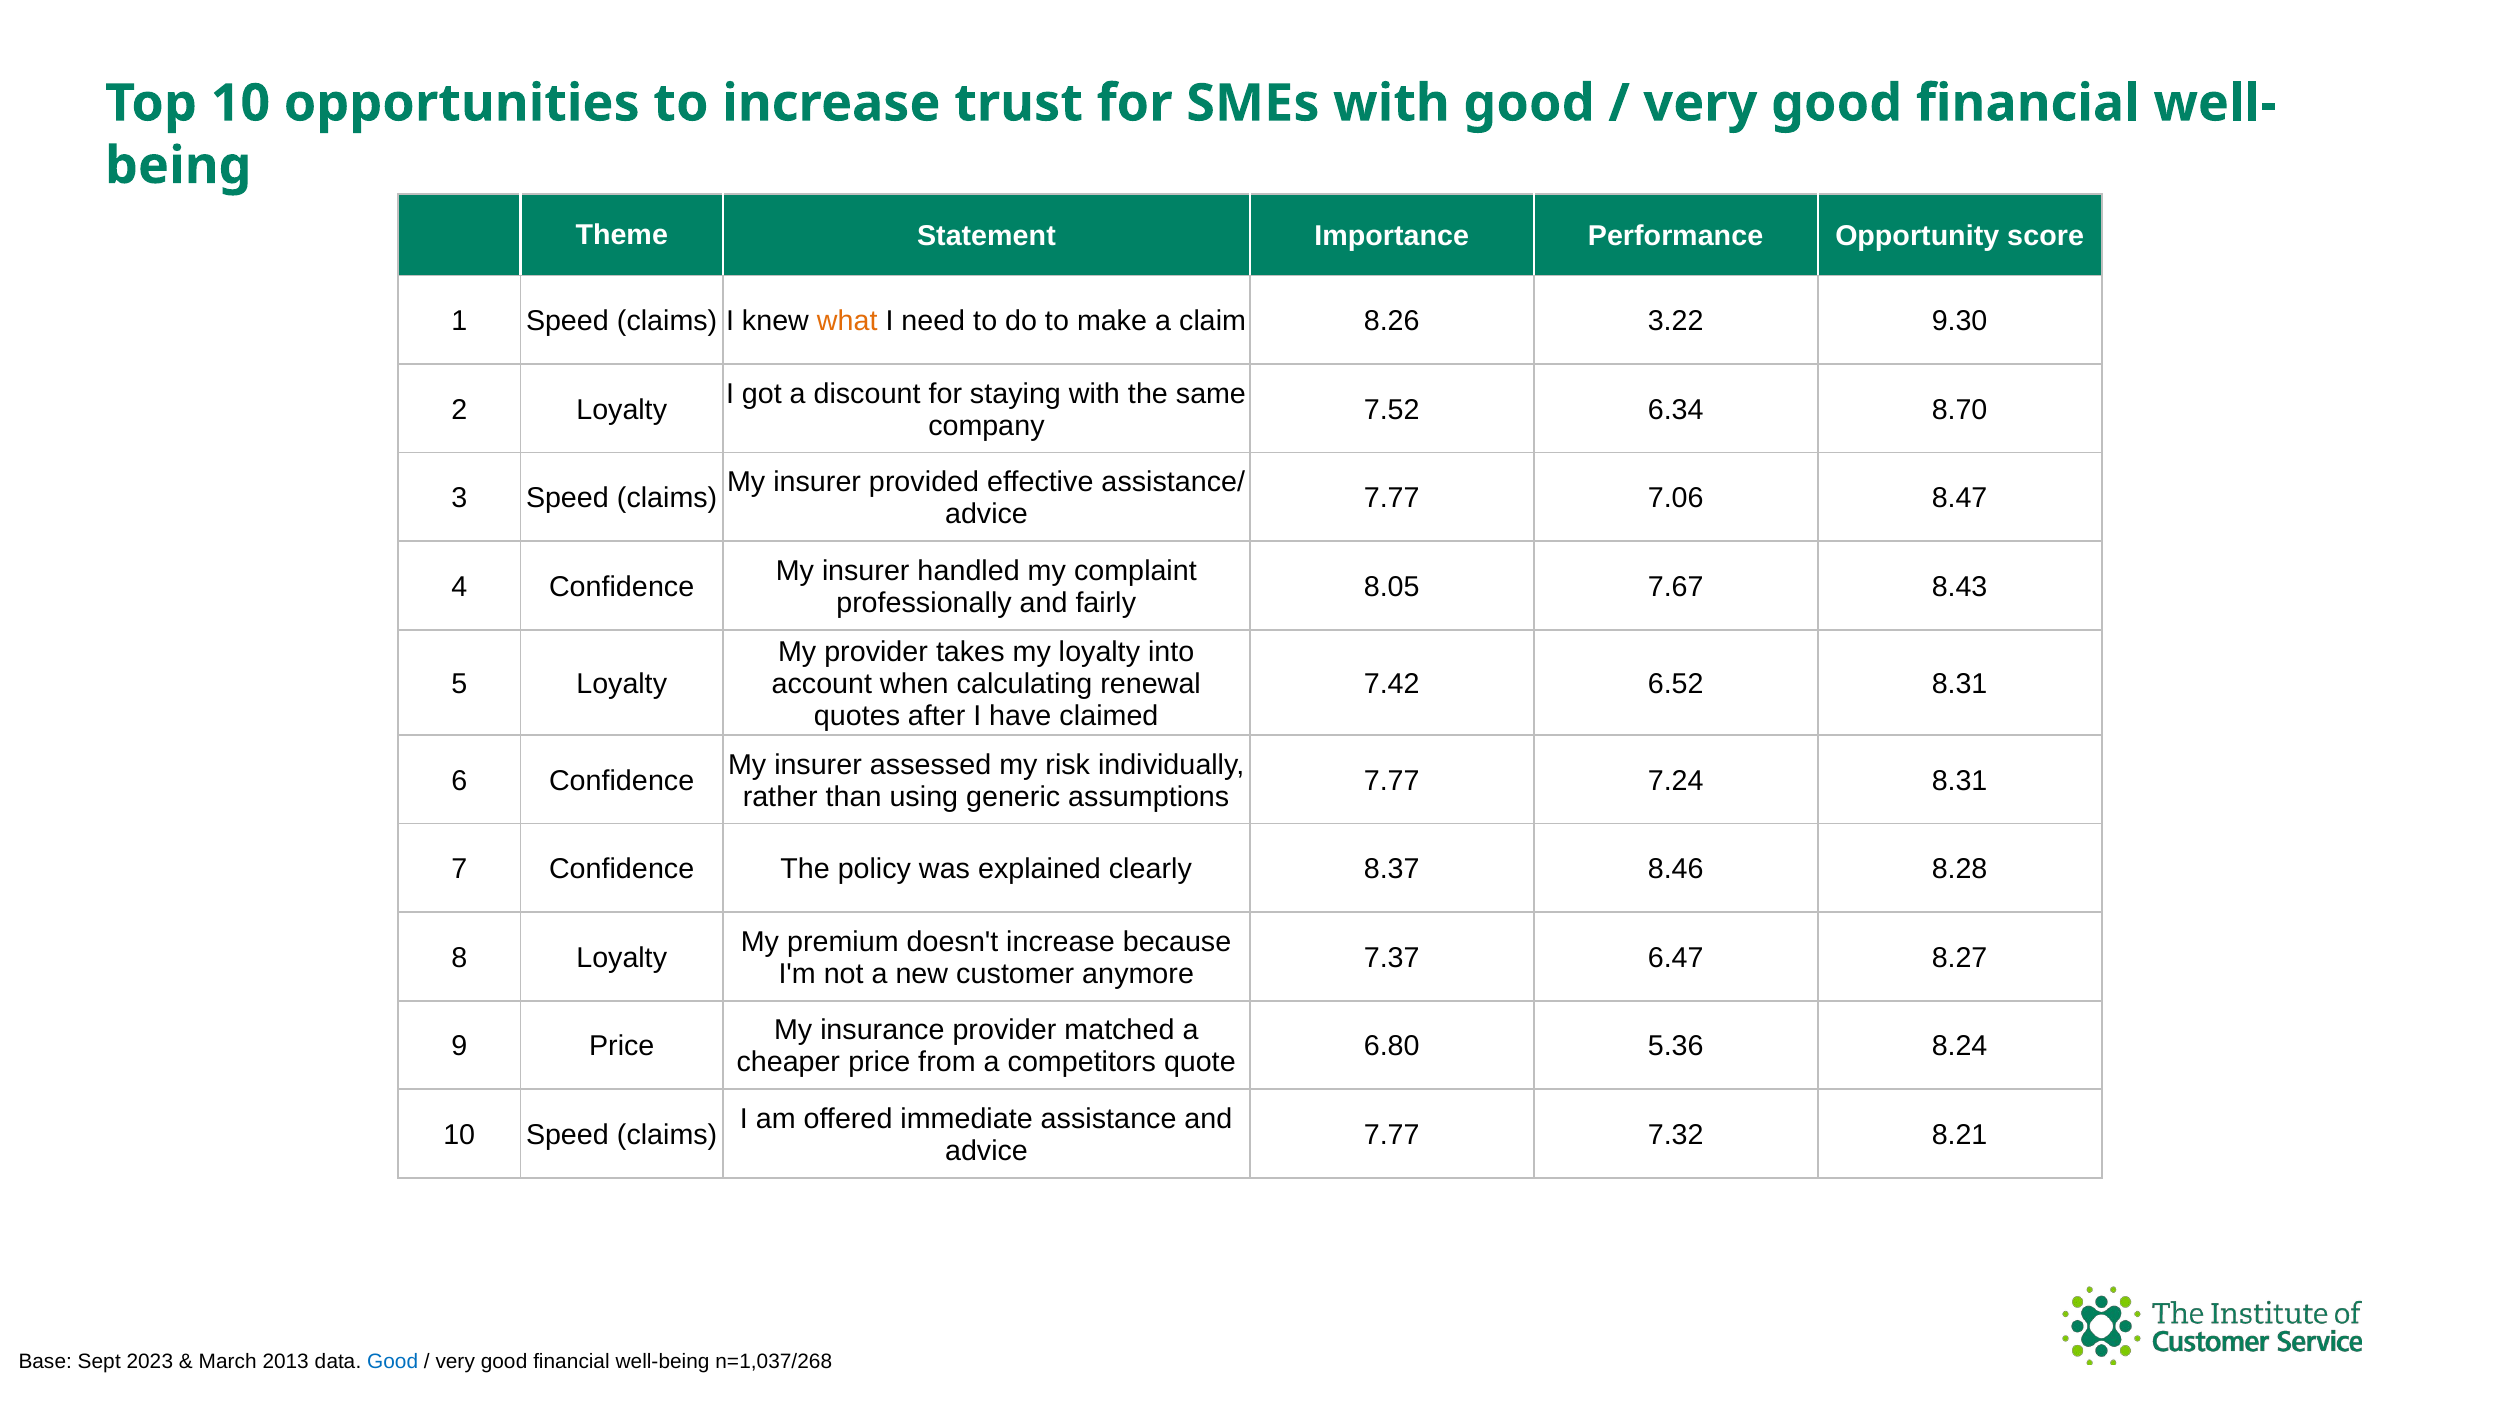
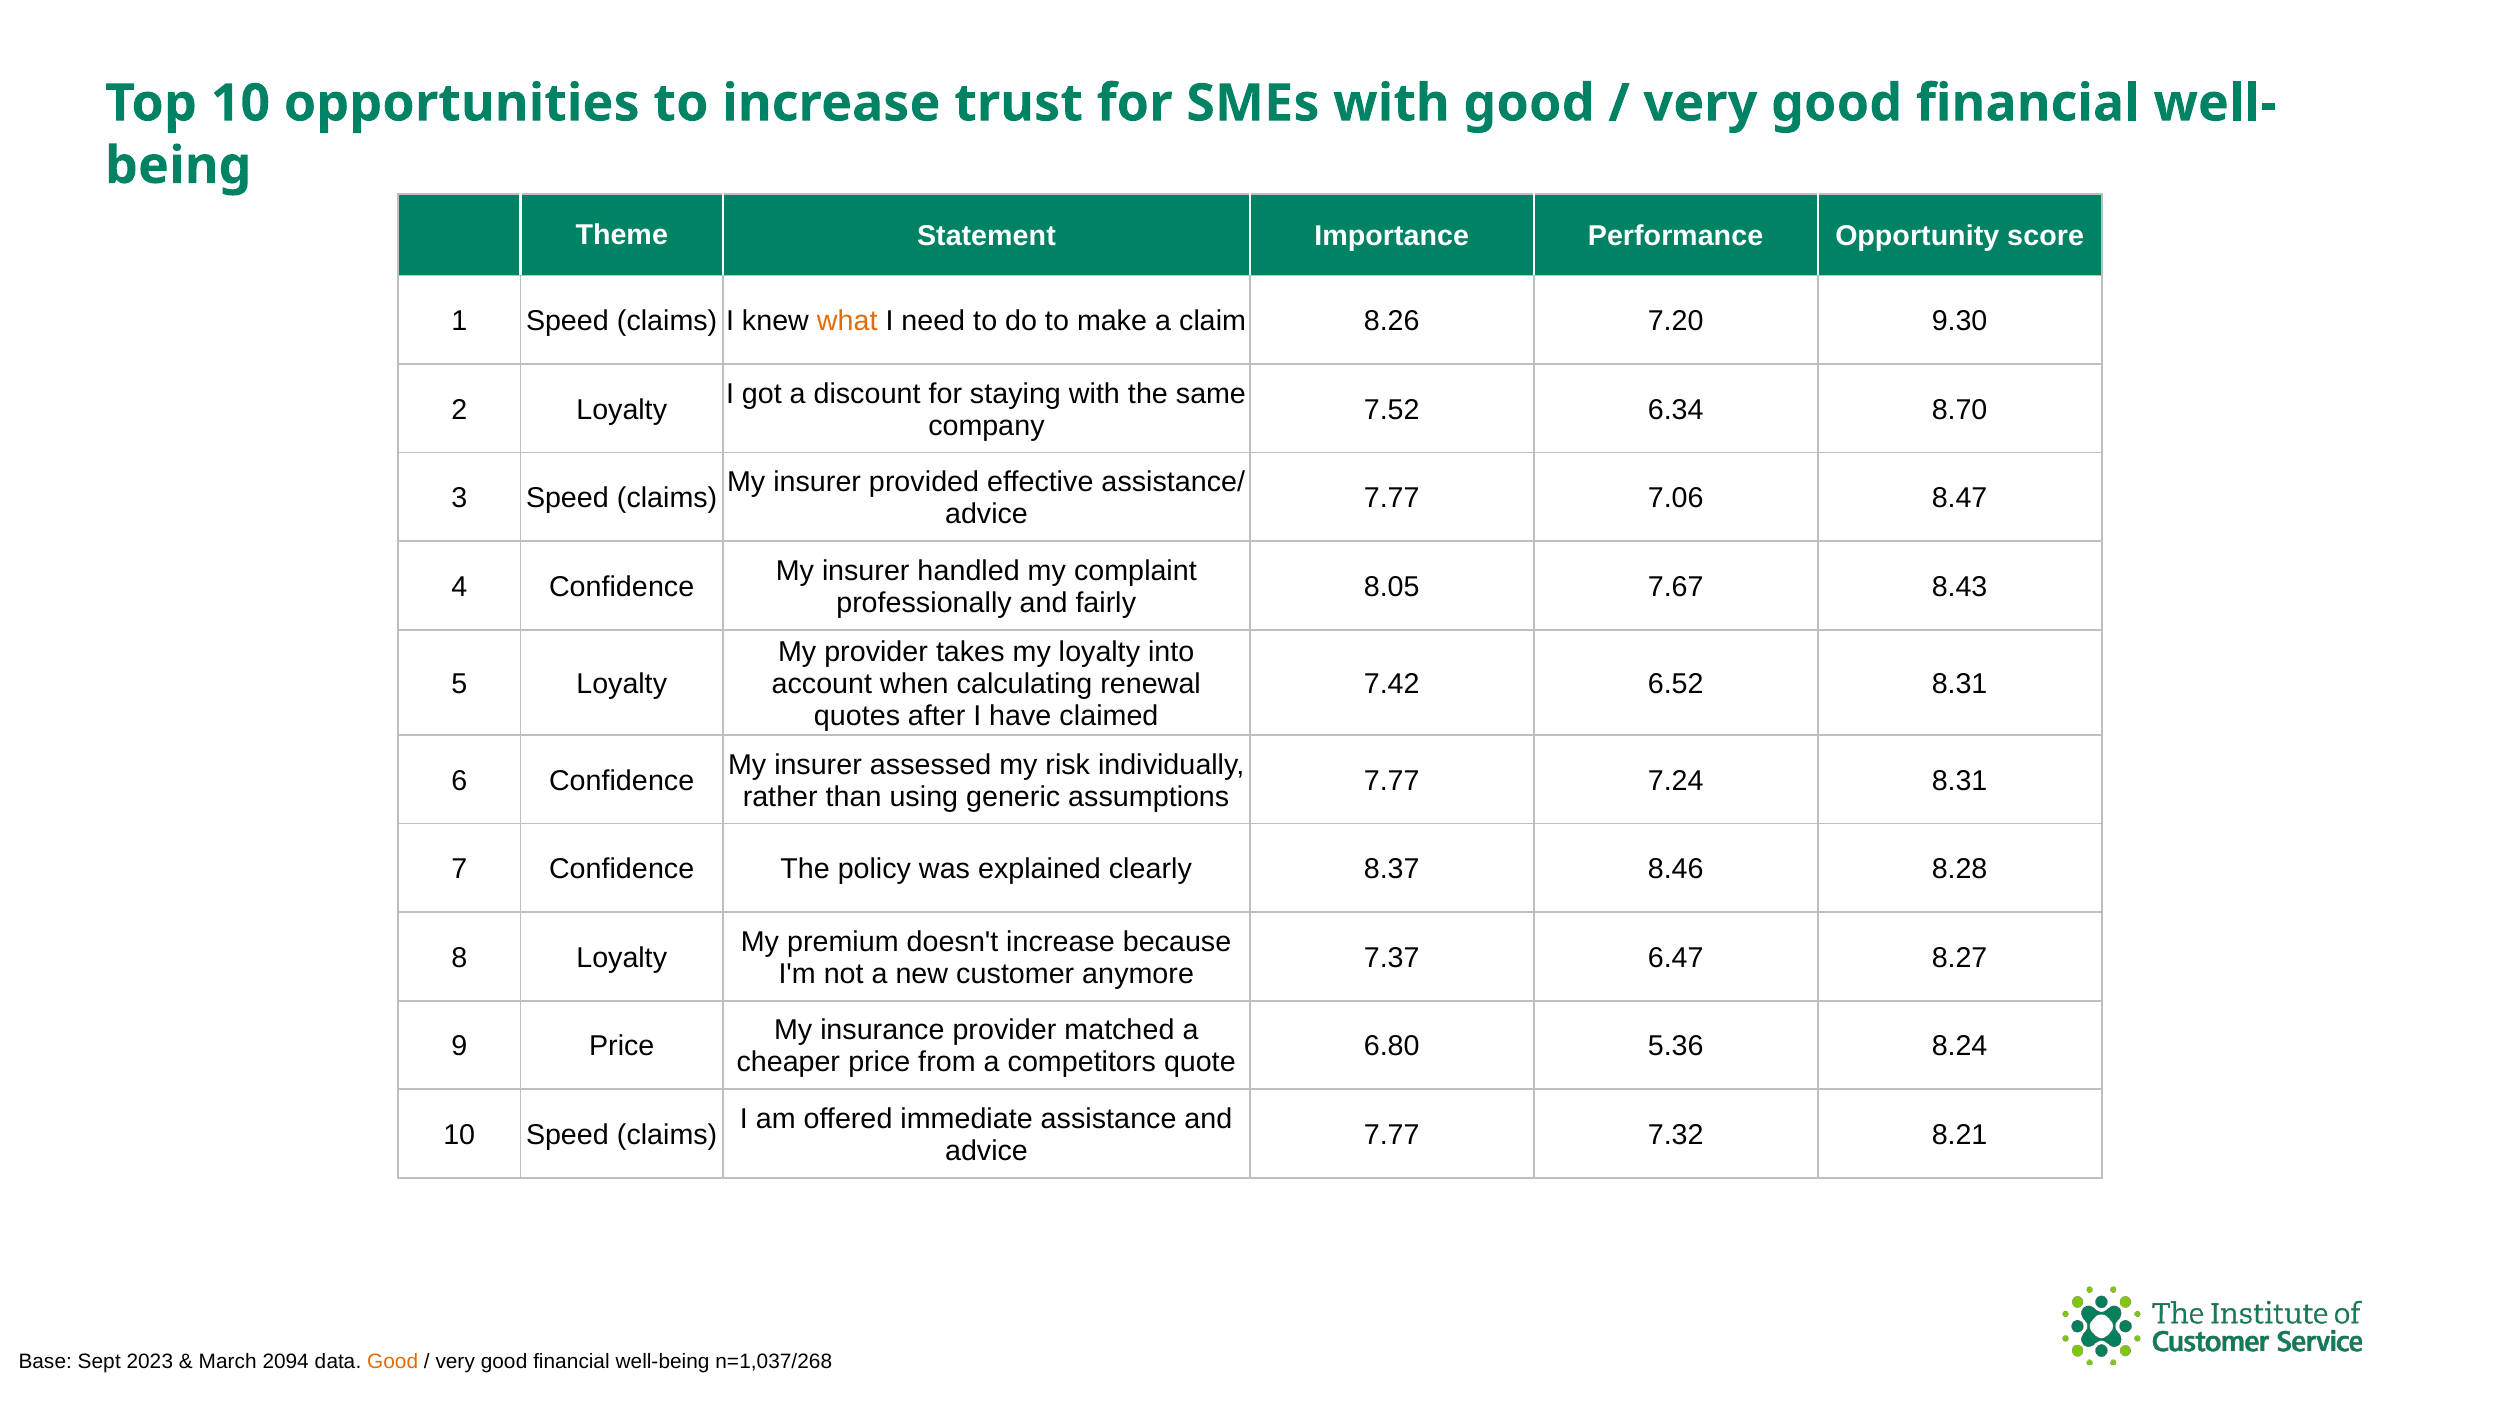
3.22: 3.22 -> 7.20 (1676, 321)
2013: 2013 -> 2094 (286, 1362)
Good colour: blue -> orange (393, 1362)
